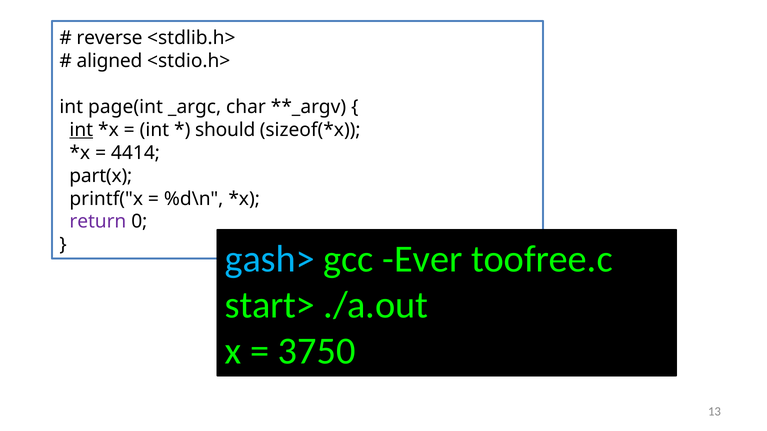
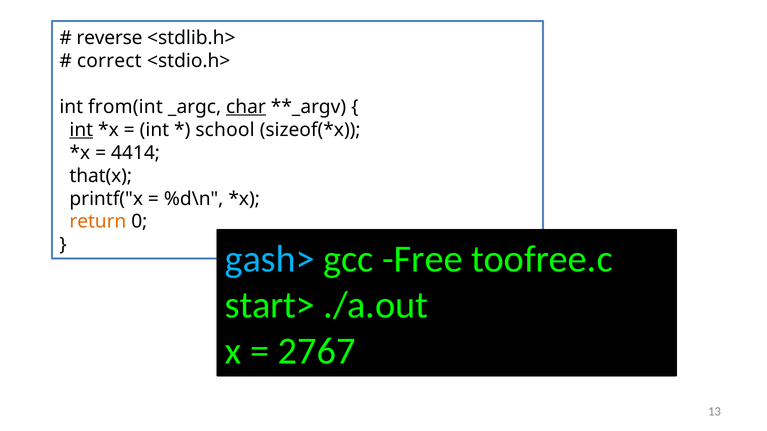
aligned: aligned -> correct (109, 61)
page(int: page(int -> from(int (125, 107)
char underline: none -> present (246, 107)
should: should -> school (225, 130)
part(x: part(x -> that(x (101, 176)
return colour: purple -> orange (98, 222)
Ever: Ever -> Free (422, 260)
3750: 3750 -> 2767 (317, 352)
